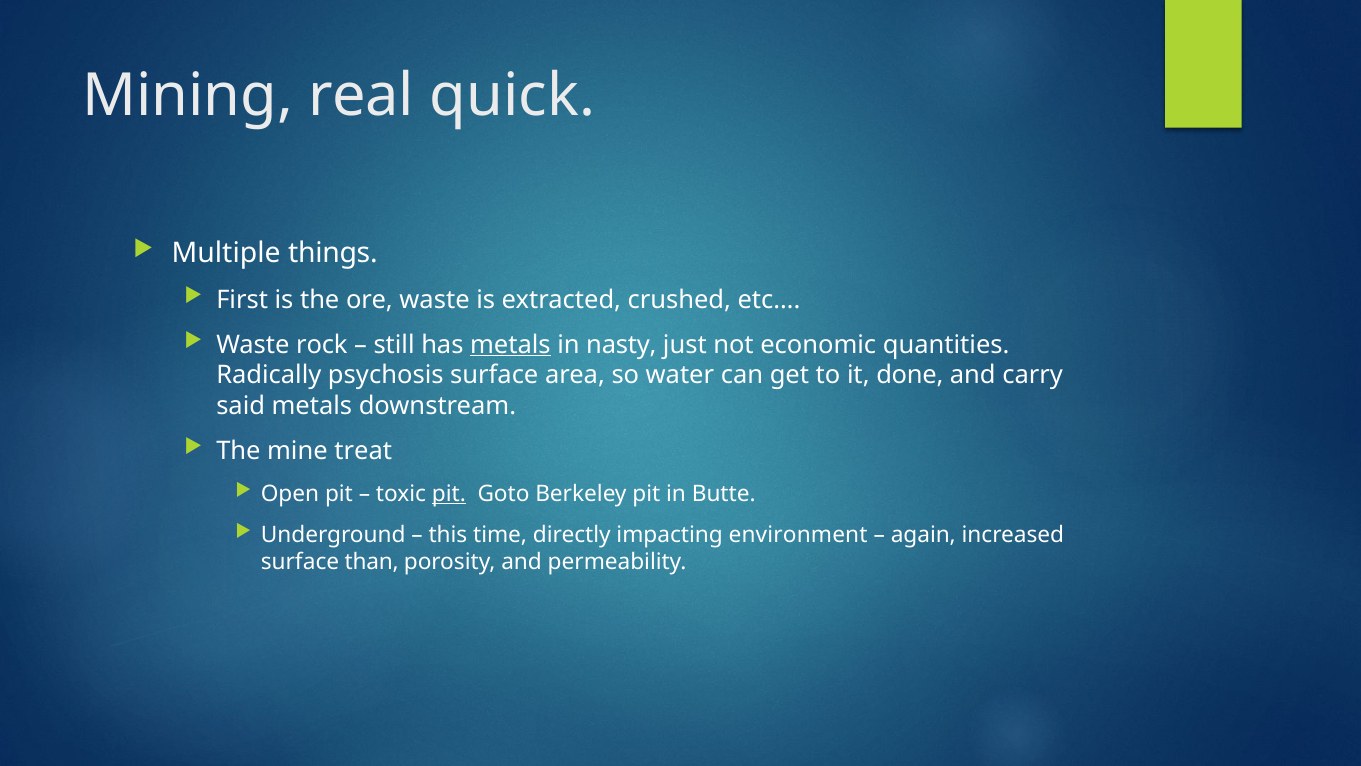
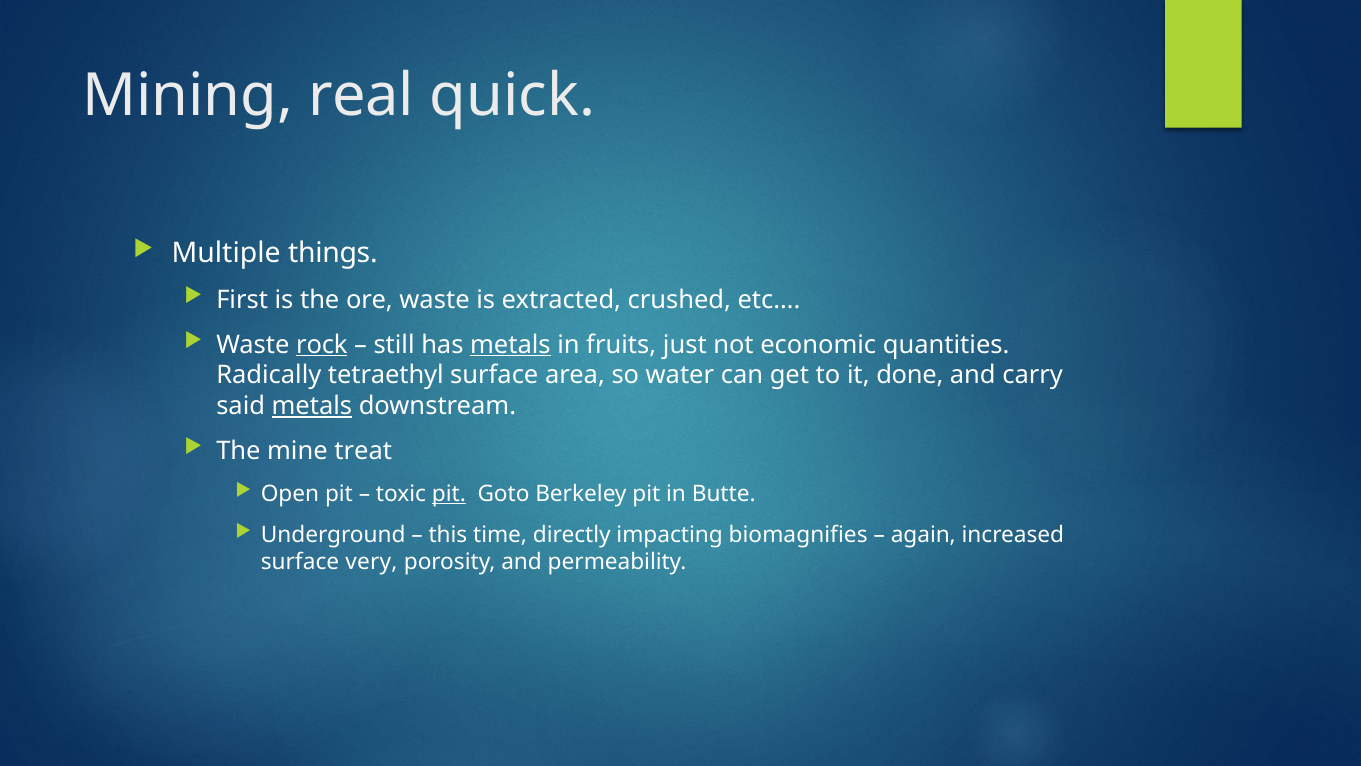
rock underline: none -> present (322, 344)
nasty: nasty -> fruits (621, 344)
psychosis: psychosis -> tetraethyl (386, 375)
metals underline: none -> present (312, 406)
environment: environment -> biomagnifies (798, 535)
than: than -> very (371, 562)
